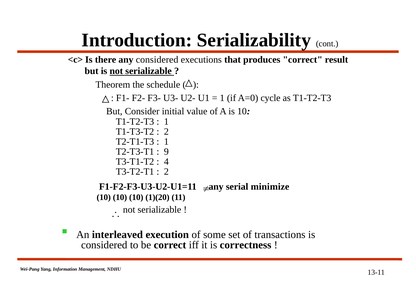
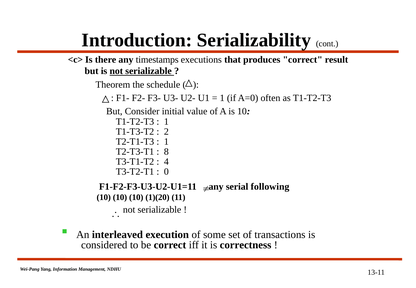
any considered: considered -> timestamps (157, 60)
cycle: cycle -> often (270, 98)
9: 9 -> 8 (166, 152)
2: 2 -> 0 (166, 172)
minimize: minimize -> following (270, 187)
